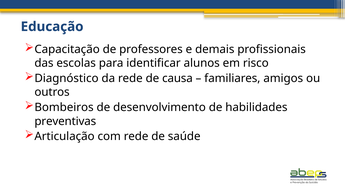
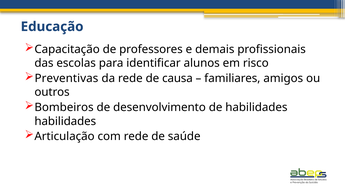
Diagnóstico: Diagnóstico -> Preventivas (66, 78)
preventivas: preventivas -> habilidades (65, 121)
